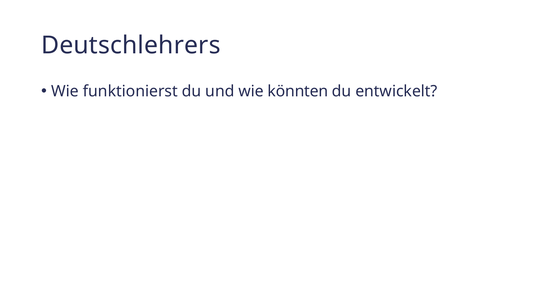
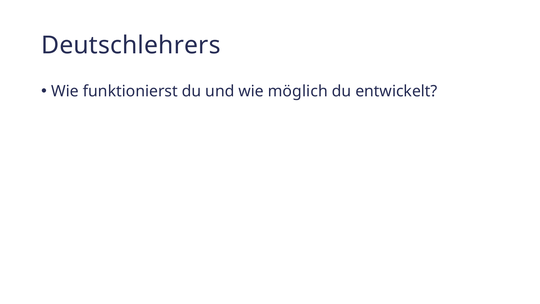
könnten: könnten -> möglich (298, 91)
